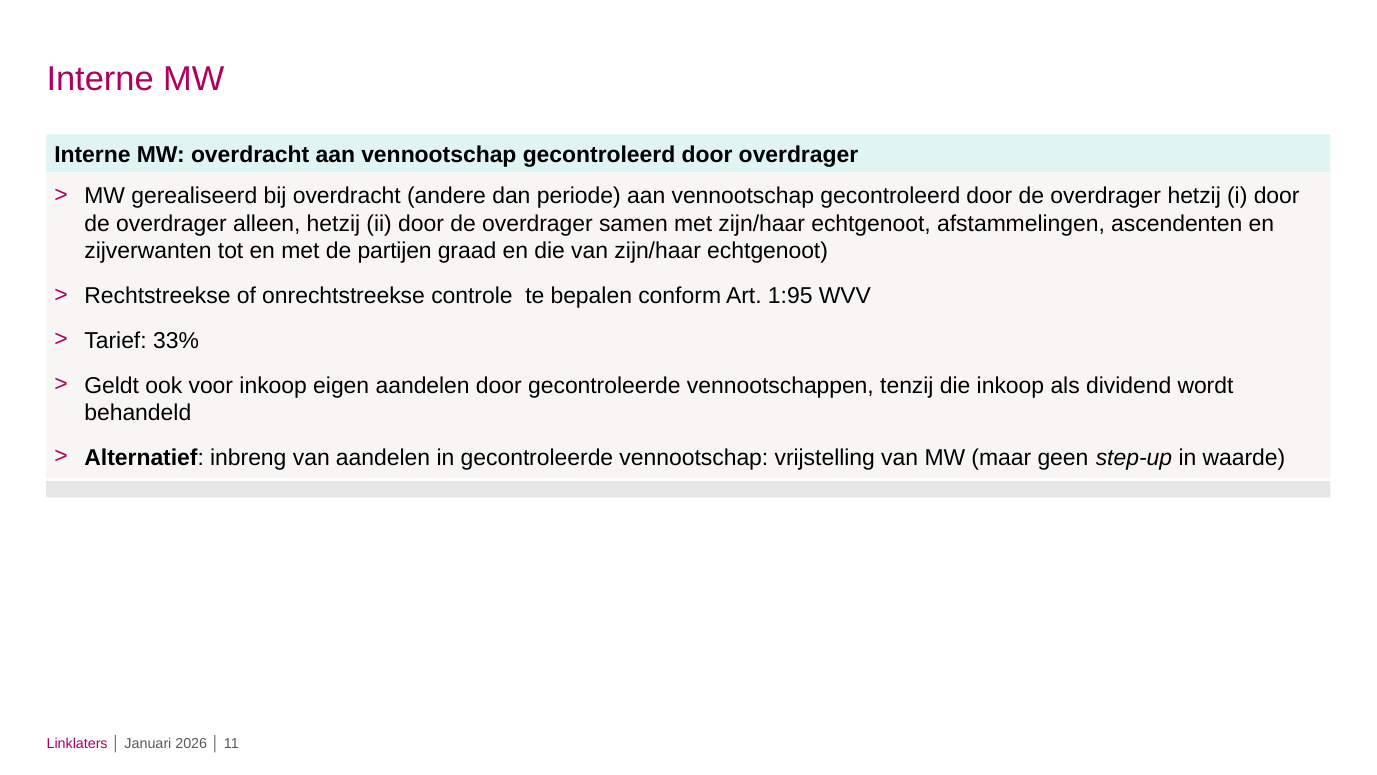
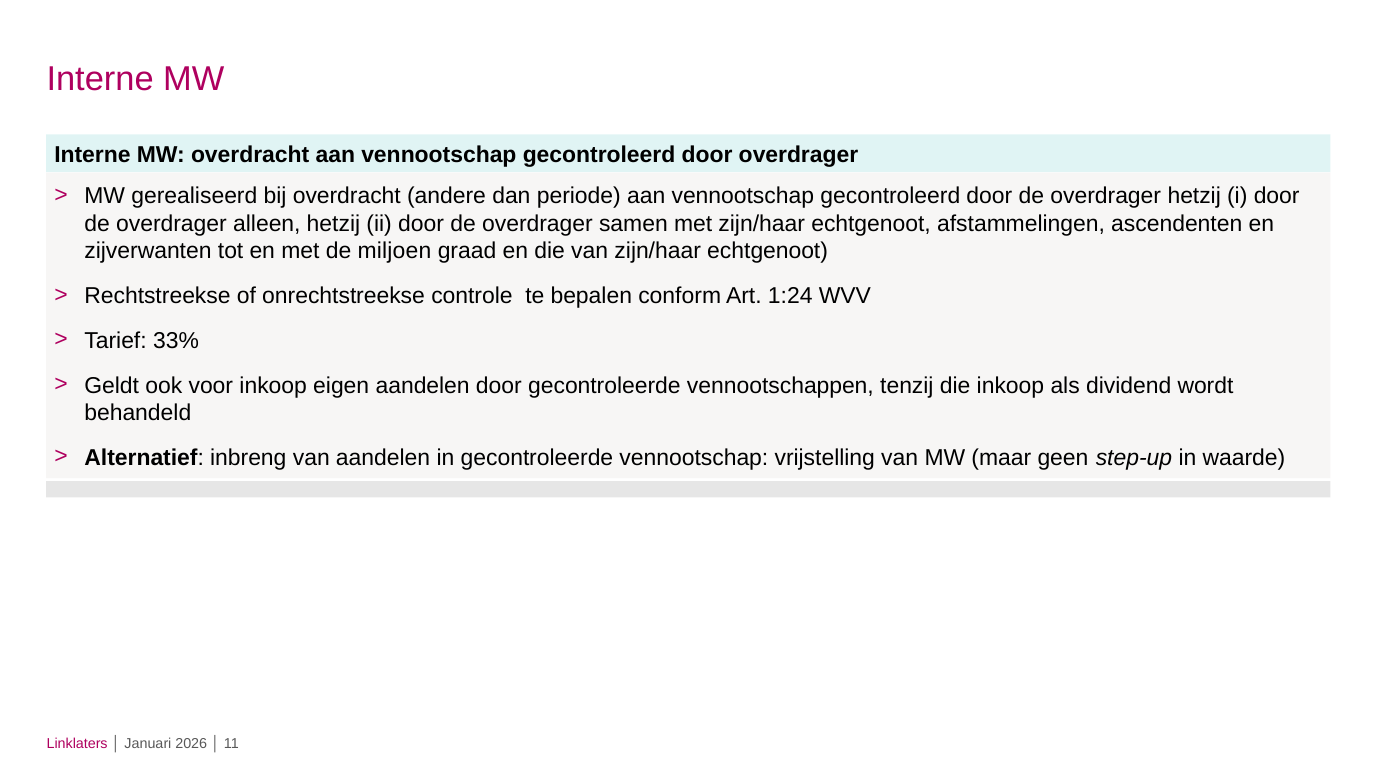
partijen: partijen -> miljoen (394, 251)
1:95: 1:95 -> 1:24 (790, 296)
